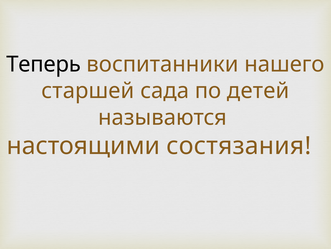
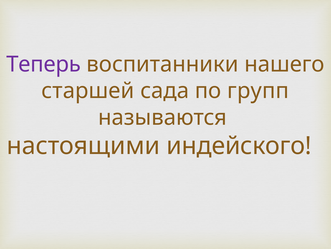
Теперь colour: black -> purple (44, 64)
детей: детей -> групп (258, 91)
состязания: состязания -> индейского (239, 145)
